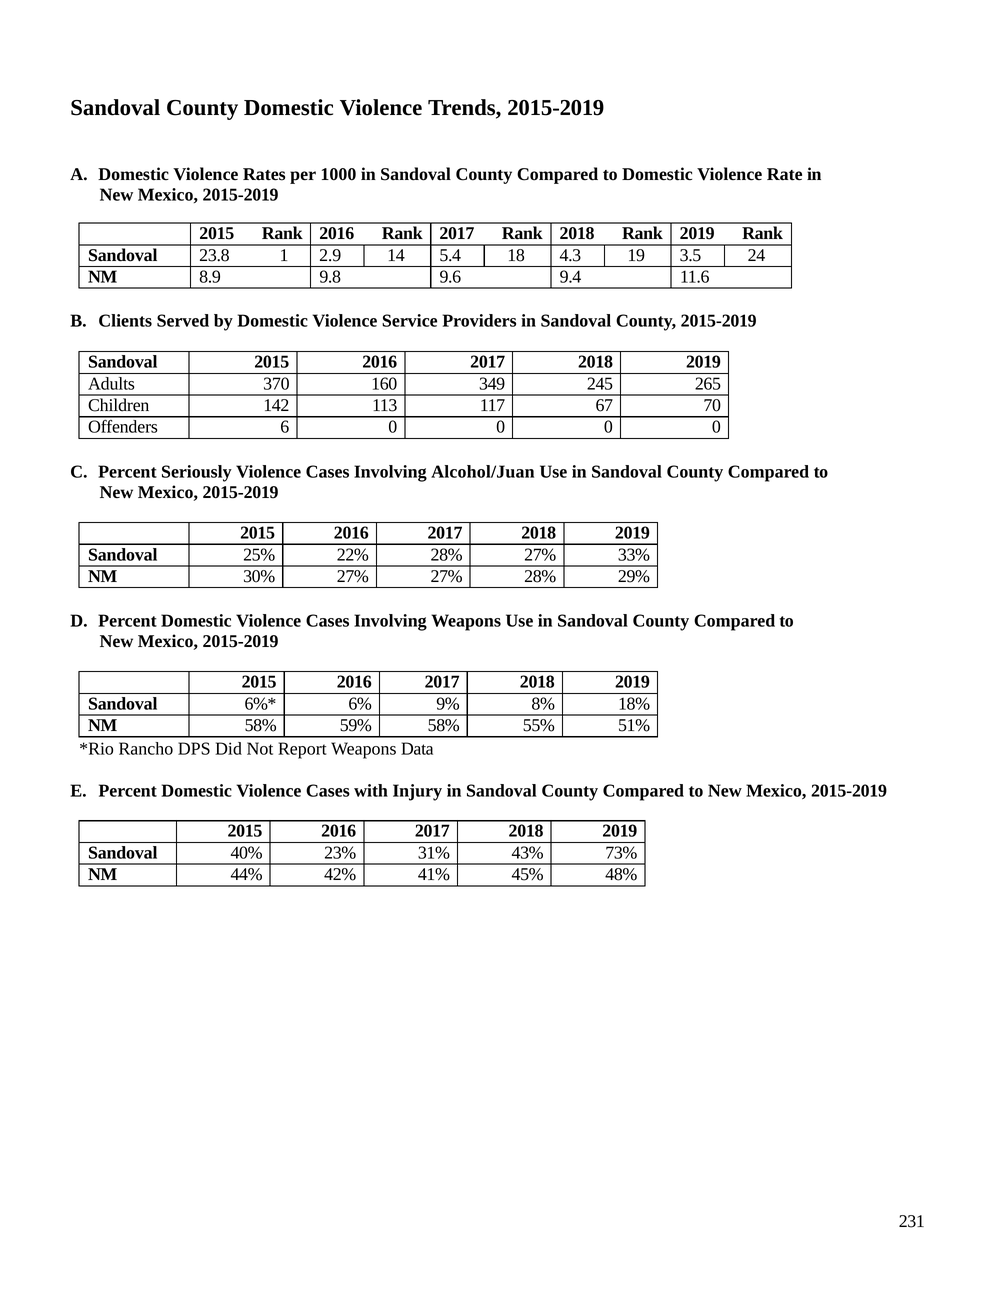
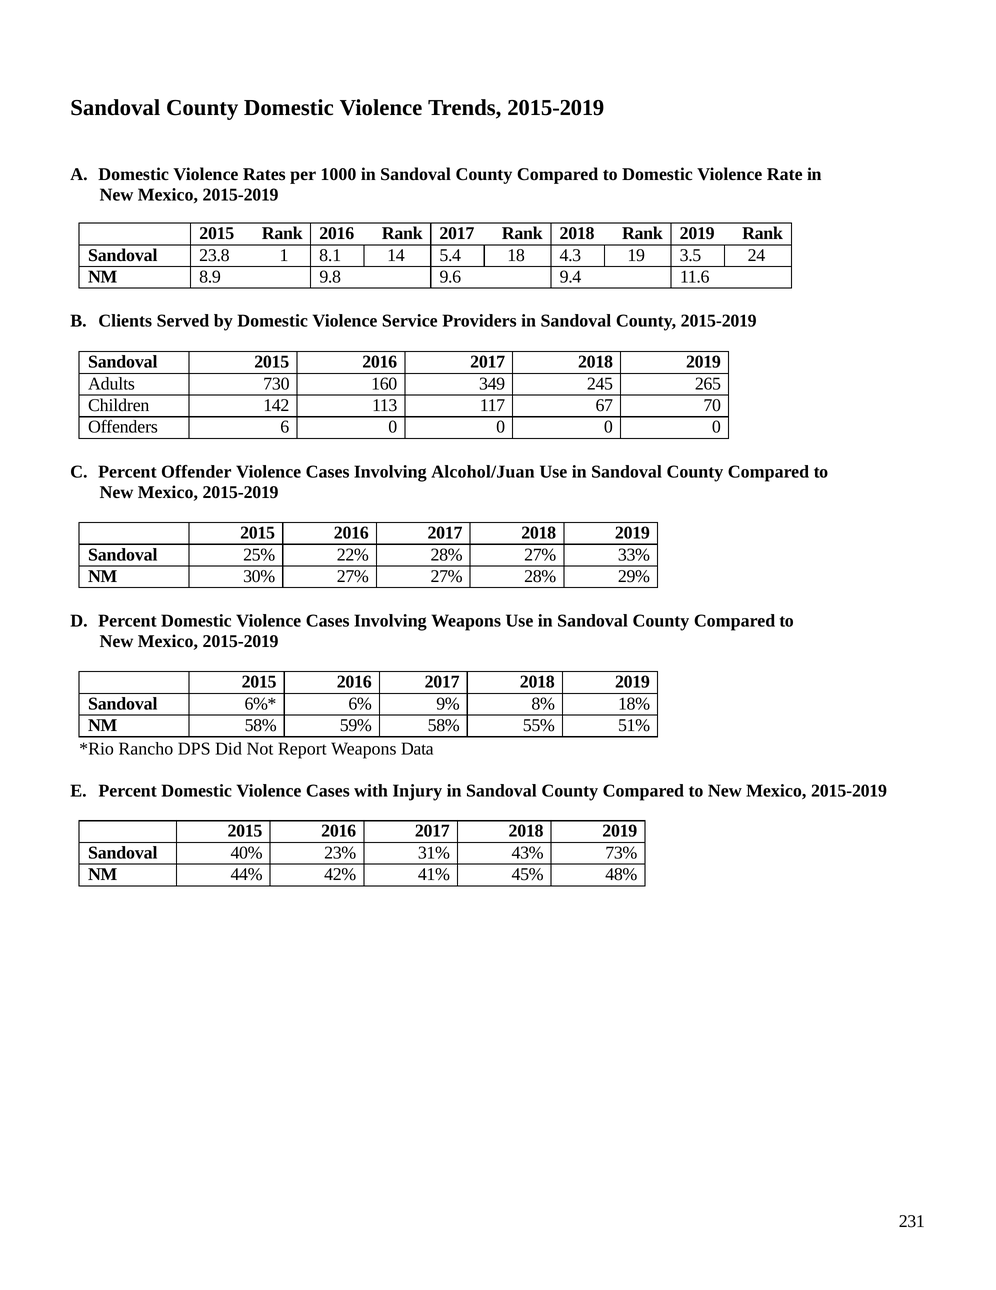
2.9: 2.9 -> 8.1 (330, 255)
370: 370 -> 730 (276, 383)
Seriously: Seriously -> Offender (196, 471)
